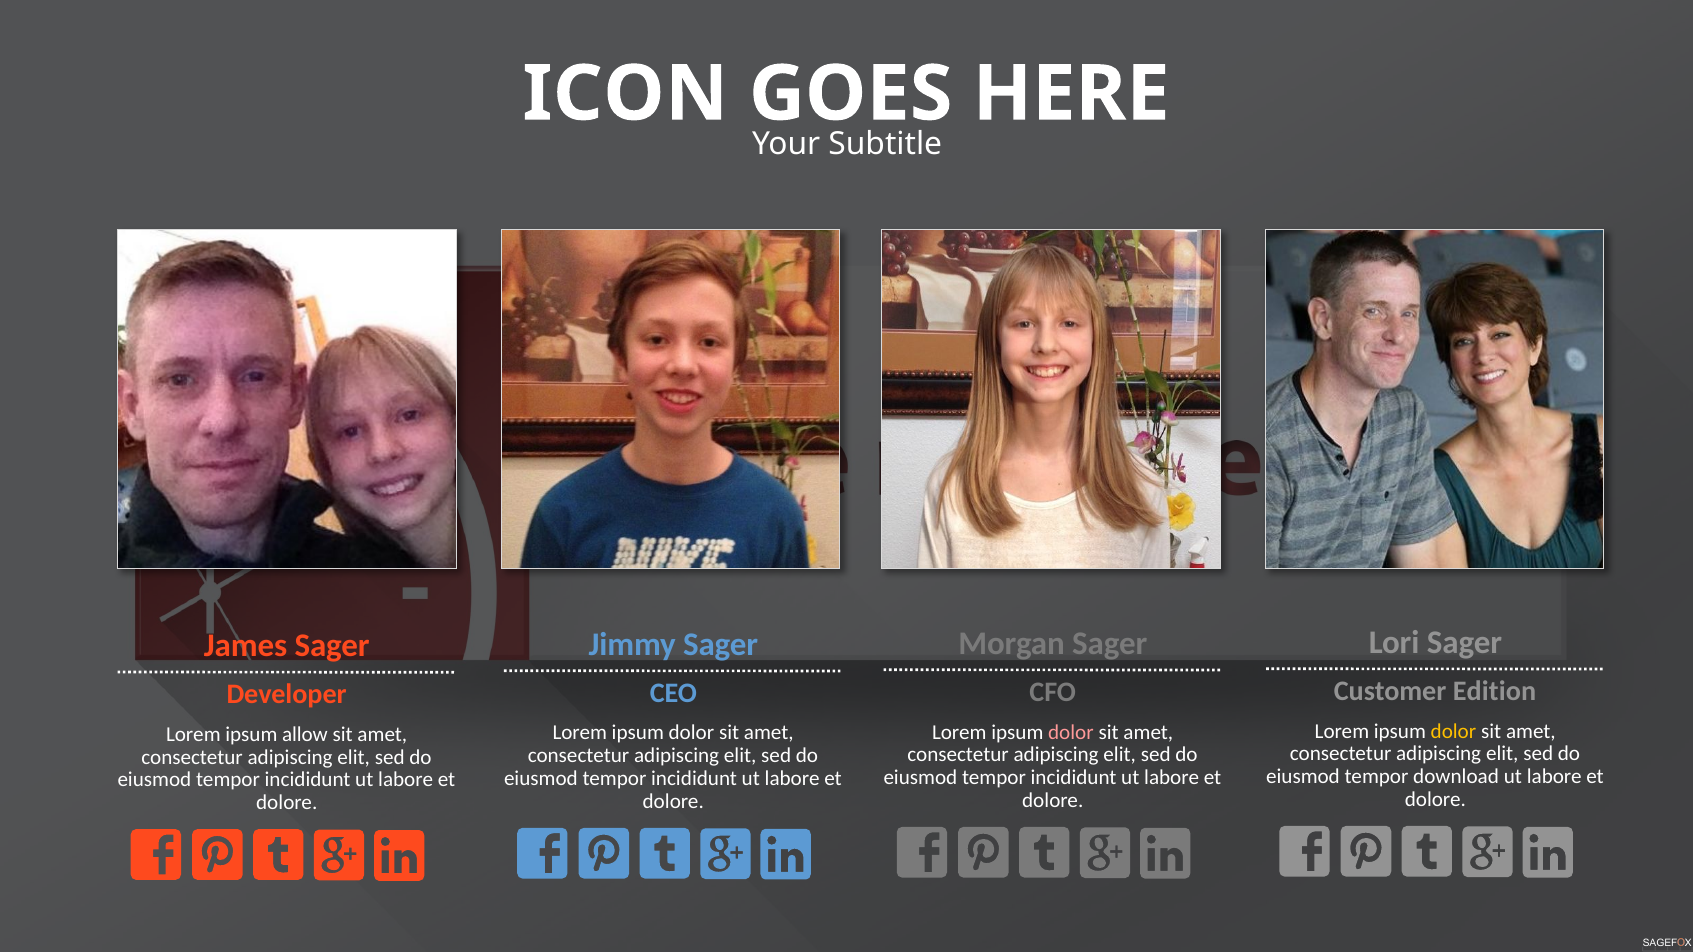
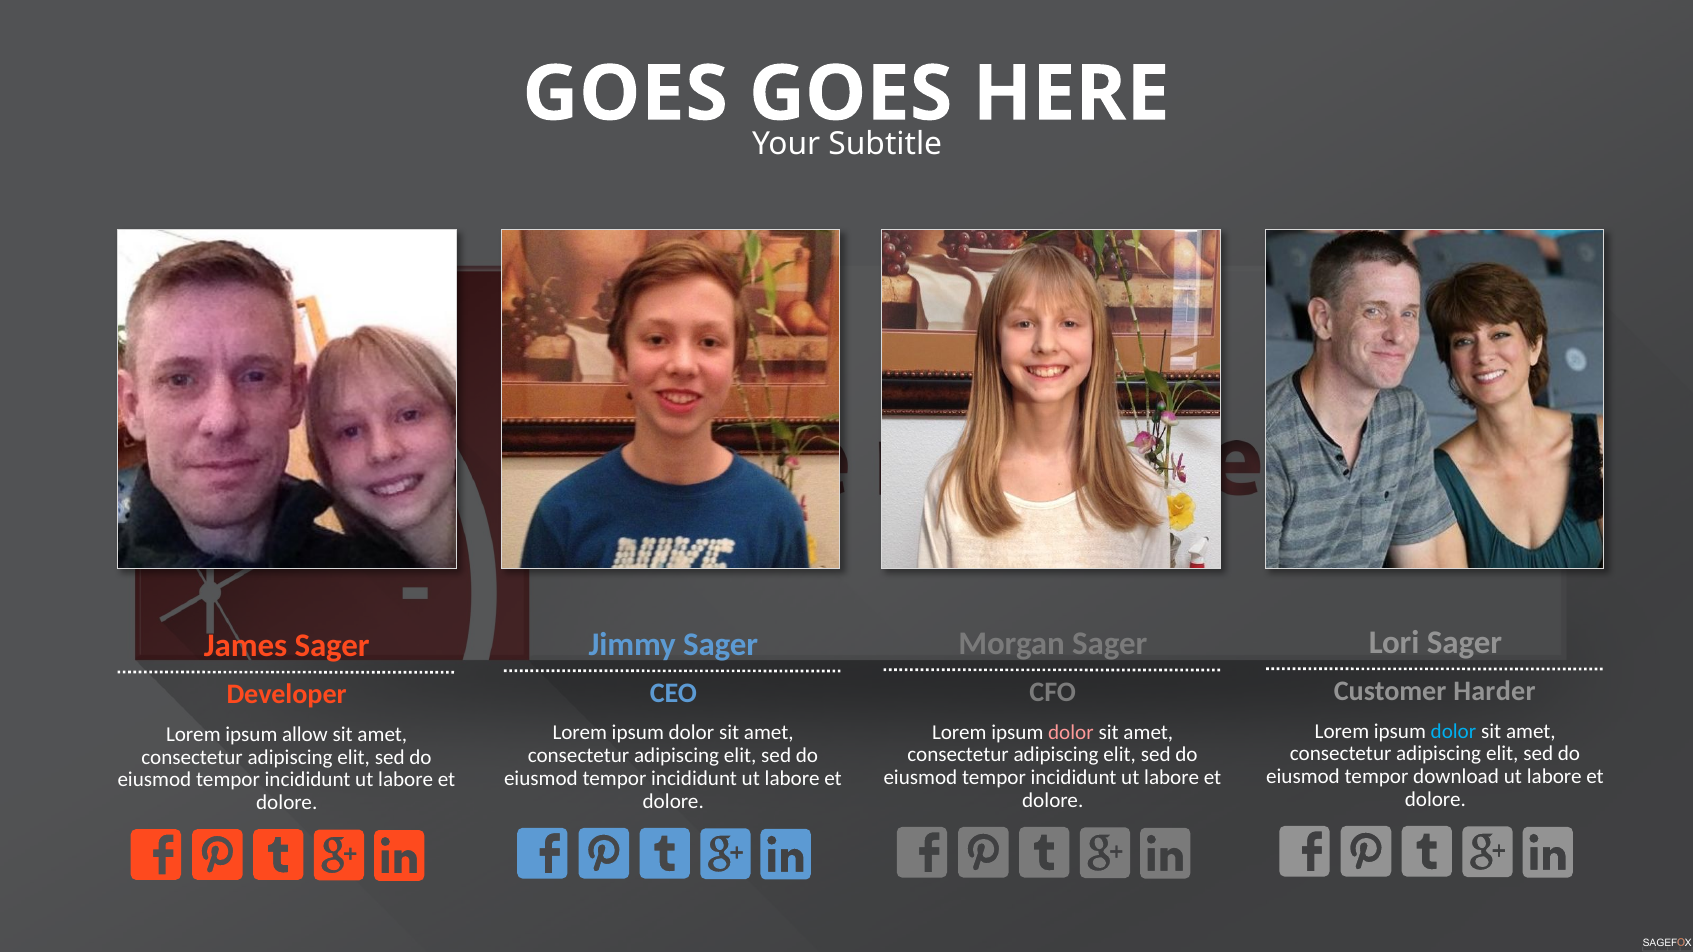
ICON: ICON -> GOES (625, 94)
Edition: Edition -> Harder (1494, 692)
dolor colour: yellow -> light blue (1453, 731)
